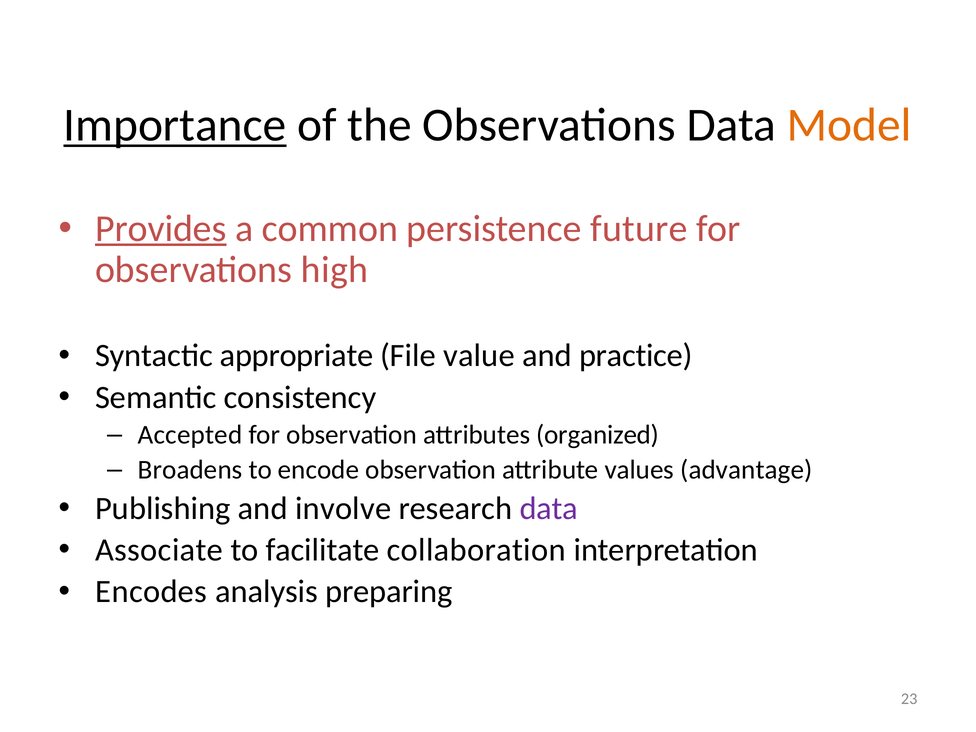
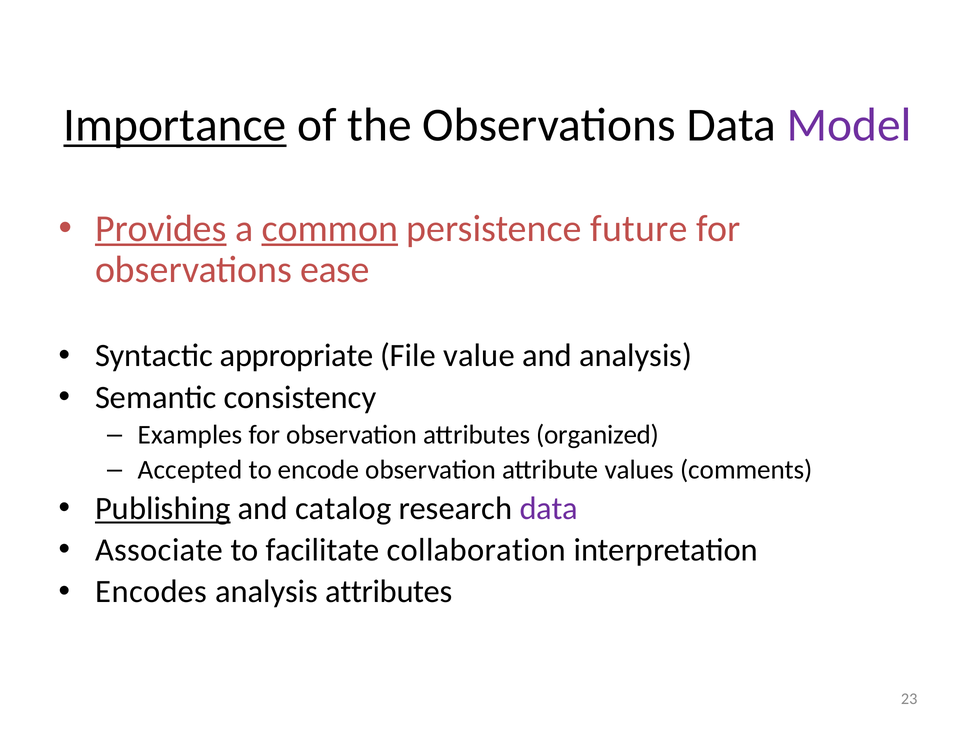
Model colour: orange -> purple (849, 125)
common underline: none -> present (330, 229)
high: high -> ease (335, 270)
and practice: practice -> analysis (636, 356)
Accepted: Accepted -> Examples (190, 435)
Broadens: Broadens -> Accepted (190, 470)
advantage: advantage -> comments (746, 470)
Publishing underline: none -> present (163, 508)
involve: involve -> catalog (343, 508)
analysis preparing: preparing -> attributes (389, 592)
